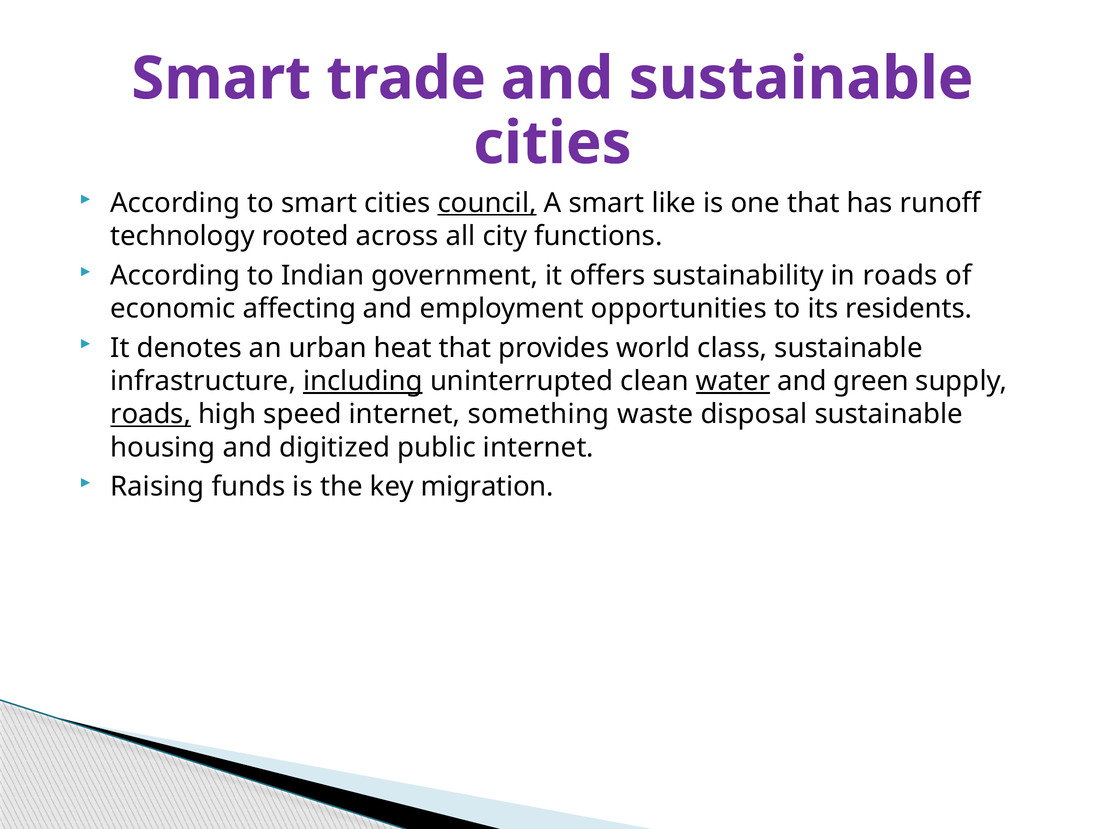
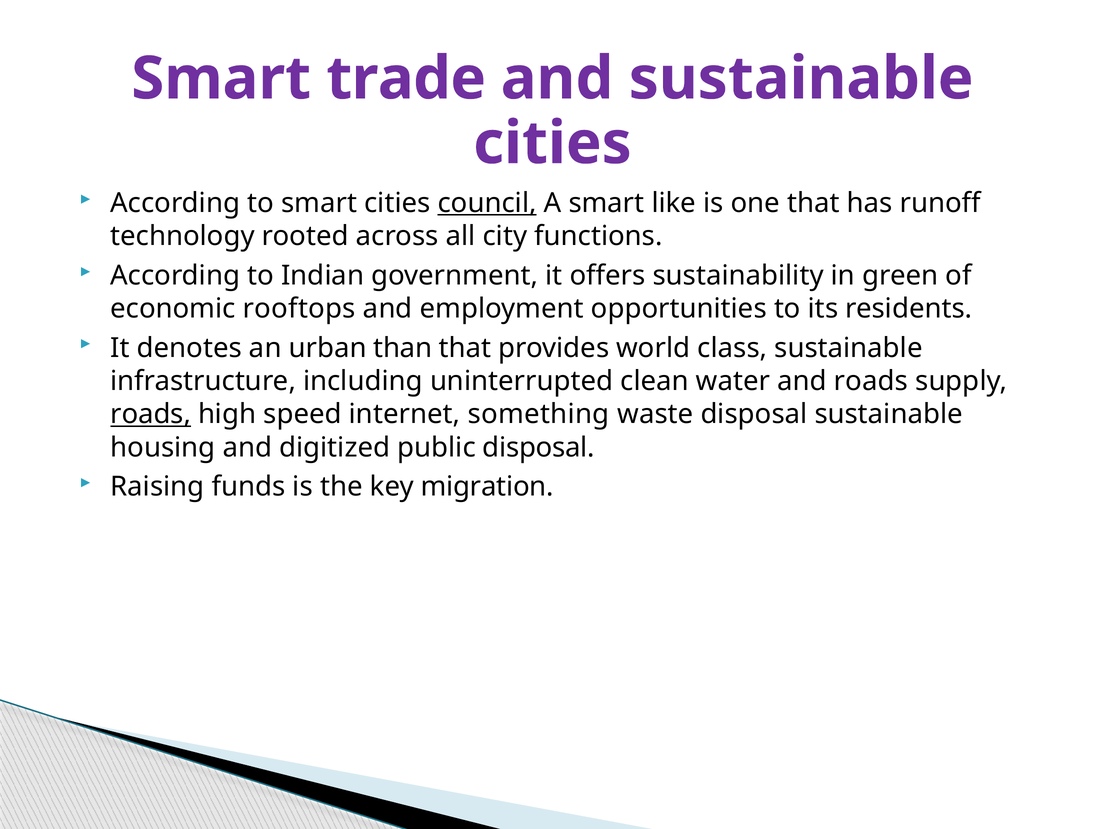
in roads: roads -> green (900, 275)
affecting: affecting -> rooftops (299, 309)
heat: heat -> than (403, 348)
including underline: present -> none (363, 381)
water underline: present -> none (733, 381)
and green: green -> roads (871, 381)
public internet: internet -> disposal (539, 447)
